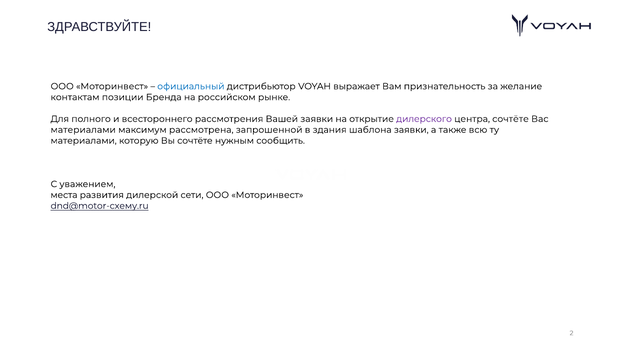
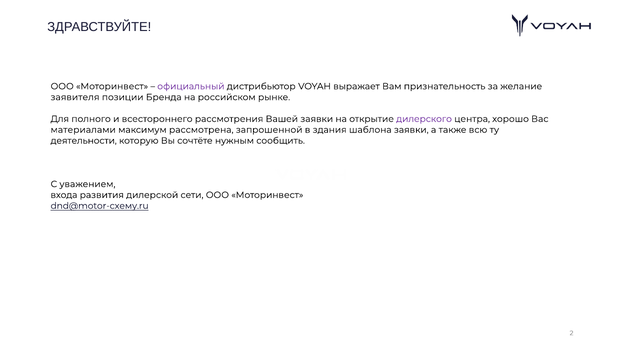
официальный colour: blue -> purple (191, 86)
контактам: контактам -> заявителя (75, 97)
центра сочтёте: сочтёте -> хорошо (511, 119)
материалами: материалами -> деятельности (84, 141)
места: места -> входа (64, 195)
